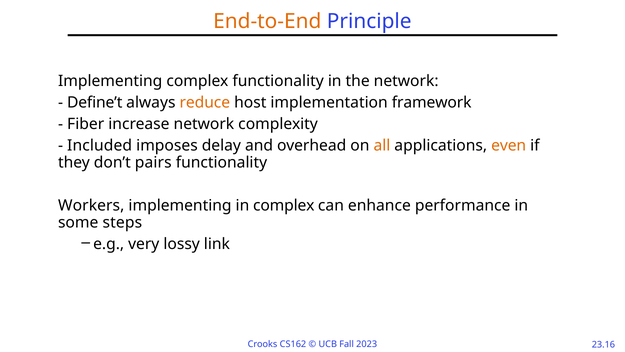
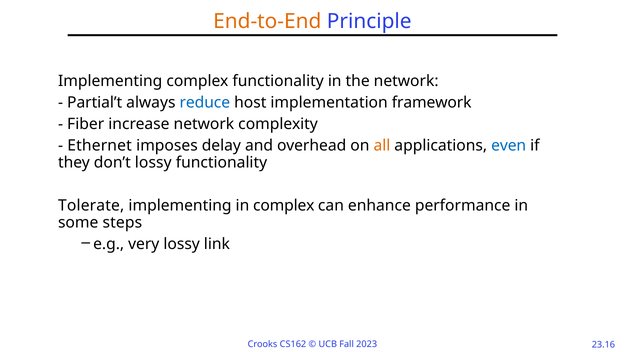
Define’t: Define’t -> Partial’t (95, 102)
reduce colour: orange -> blue (205, 102)
Included: Included -> Ethernet (100, 146)
even colour: orange -> blue (509, 146)
don’t pairs: pairs -> lossy (153, 162)
Workers: Workers -> Tolerate (91, 206)
